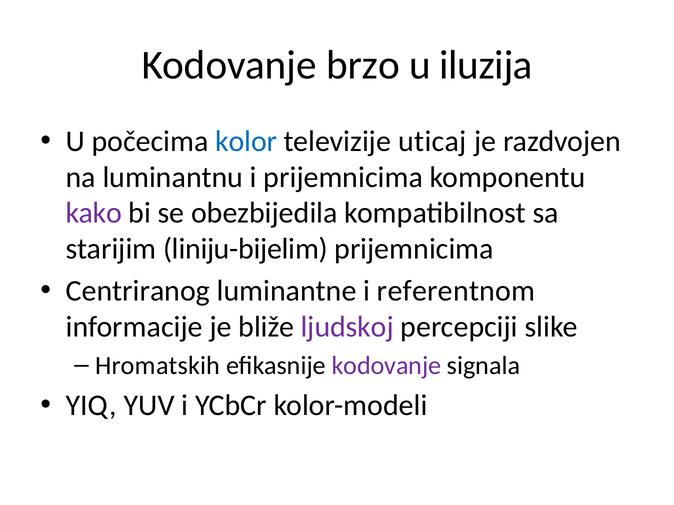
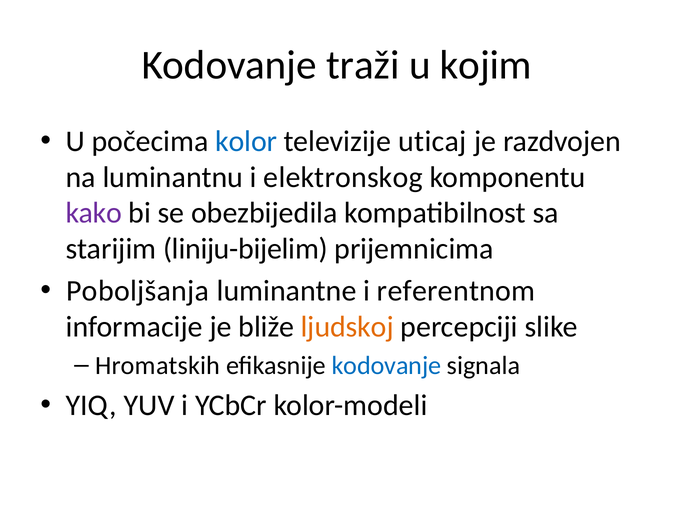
brzo: brzo -> traži (363, 65)
iluzija: iluzija -> kojim (486, 65)
i prijemnicima: prijemnicima -> elektronskog (343, 177)
Centriranog: Centriranog -> Poboljšanja (138, 291)
ljudskoj colour: purple -> orange (347, 327)
kodovanje colour: purple -> blue (386, 366)
